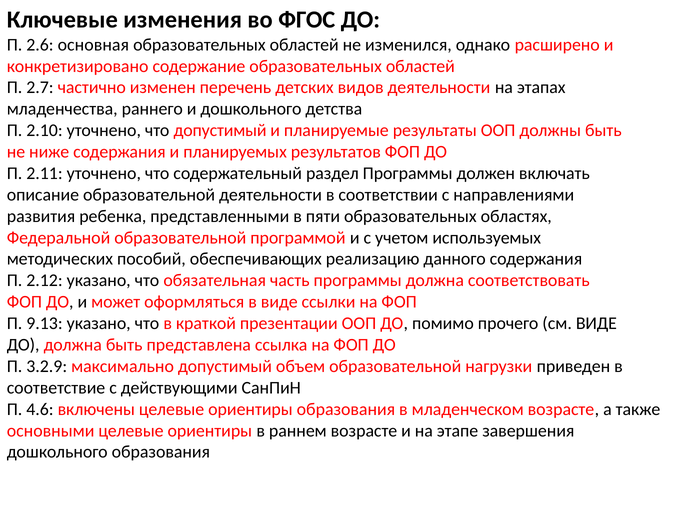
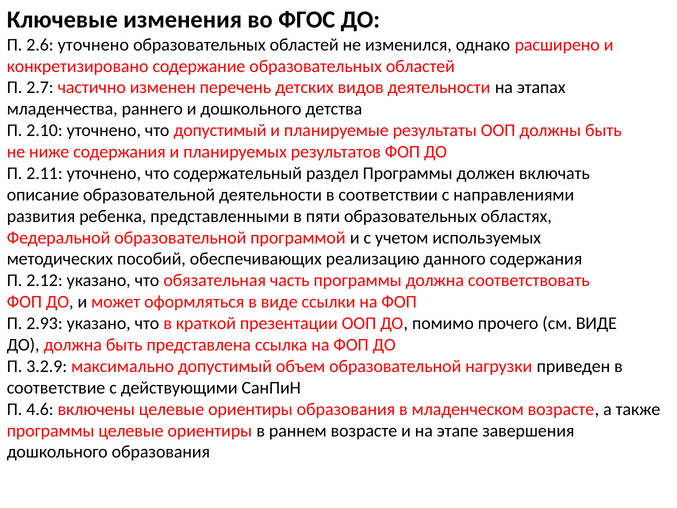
2.6 основная: основная -> уточнено (93, 45)
9.13: 9.13 -> 2.93 (44, 323)
основными: основными -> программы (51, 430)
